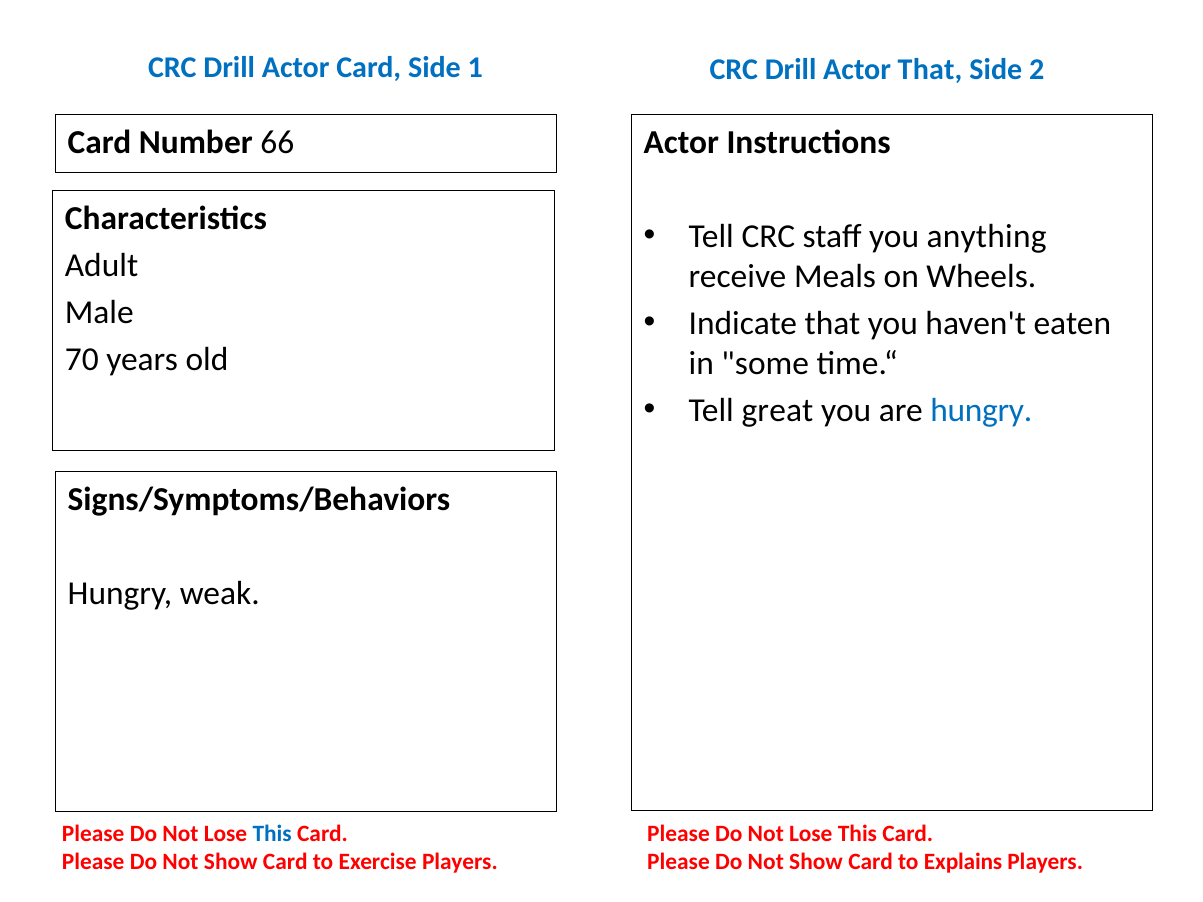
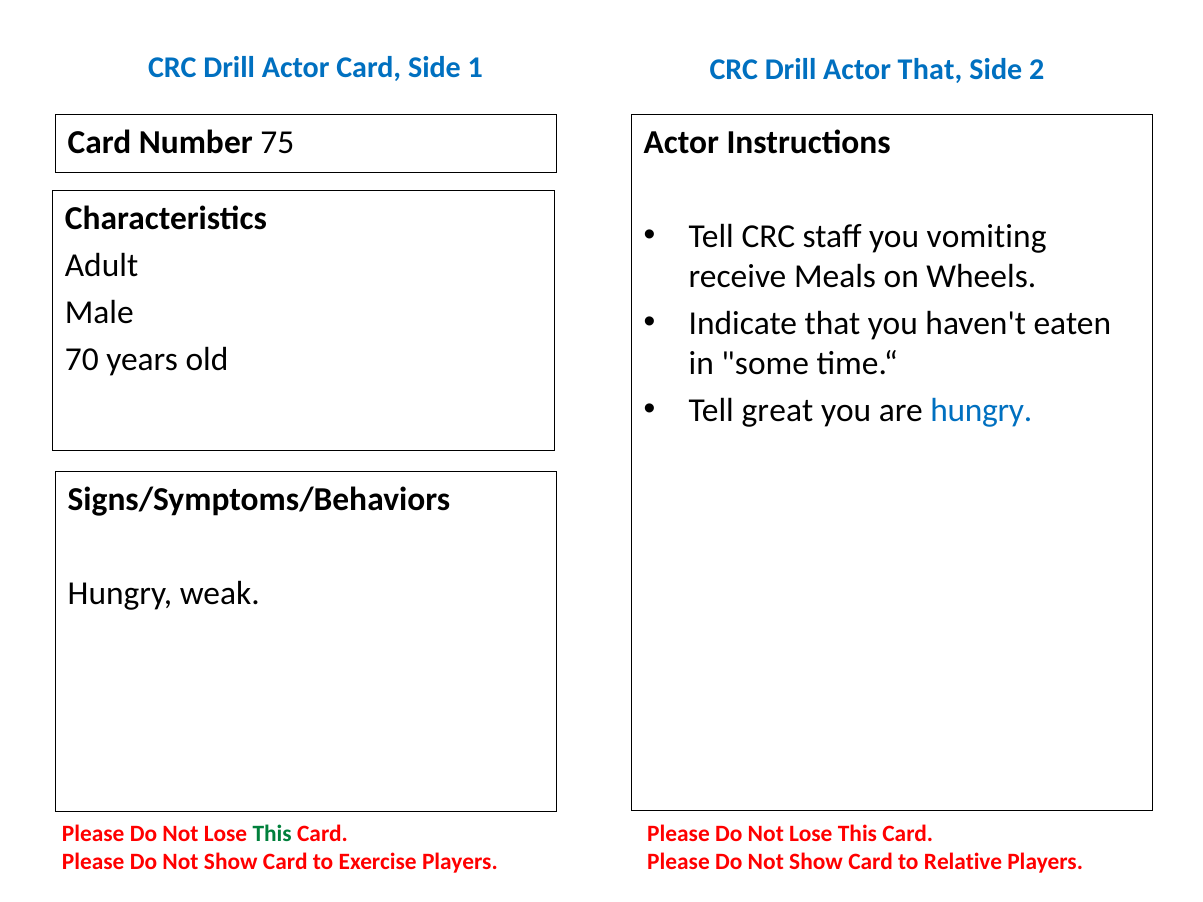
66: 66 -> 75 (277, 143)
anything: anything -> vomiting (987, 236)
This colour: blue -> green (272, 834)
Explains: Explains -> Relative (963, 862)
